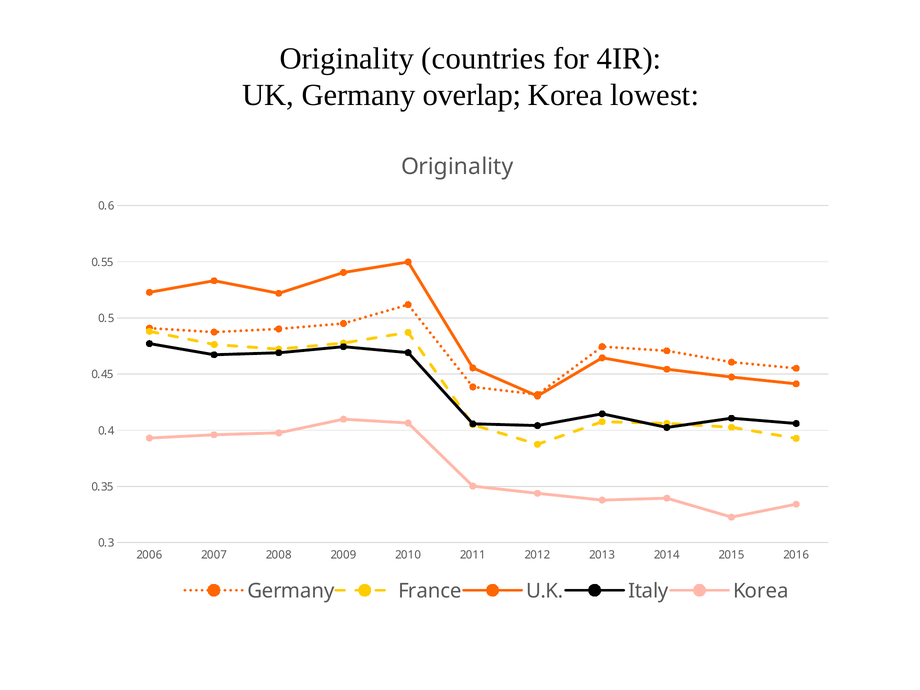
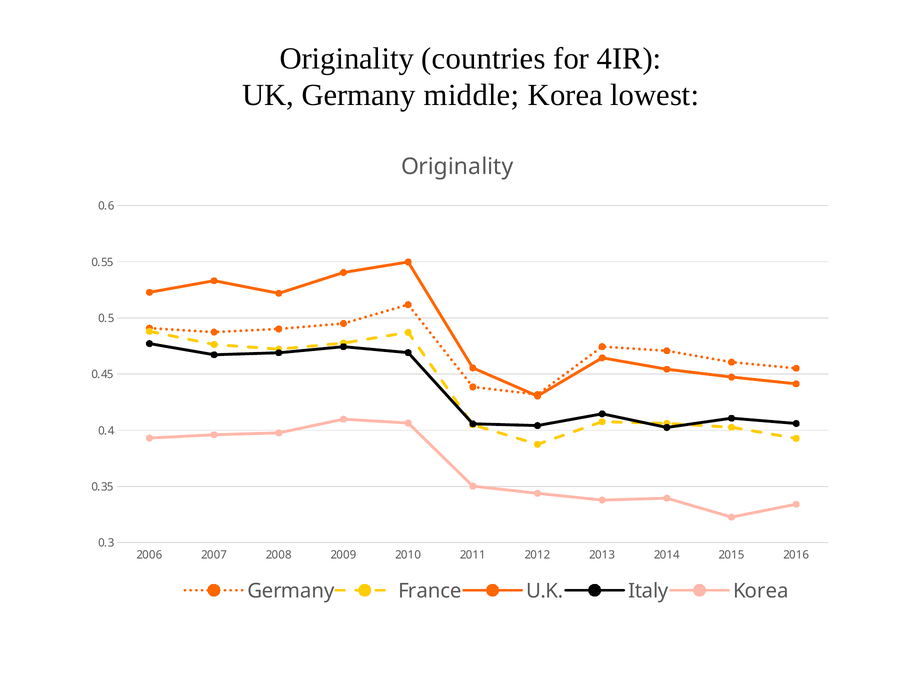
overlap: overlap -> middle (472, 95)
